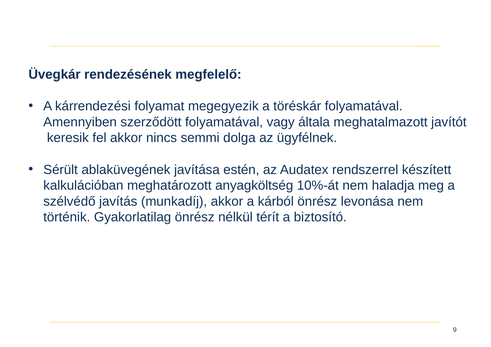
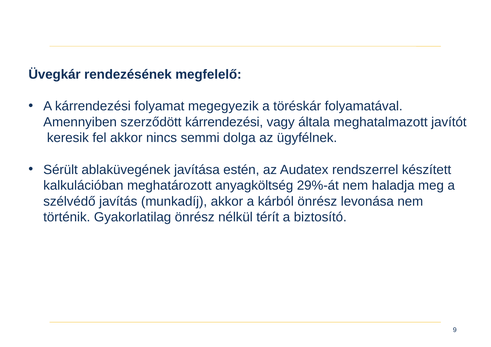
szerződött folyamatával: folyamatával -> kárrendezési (224, 122)
10%-át: 10%-át -> 29%-át (318, 186)
